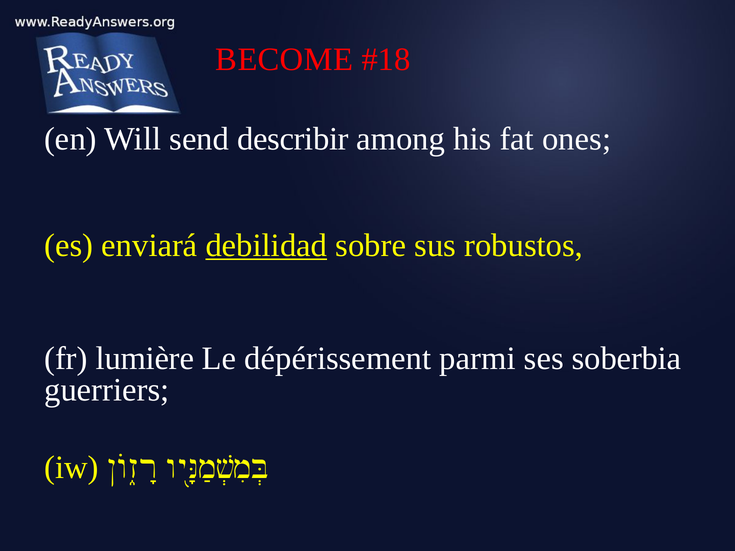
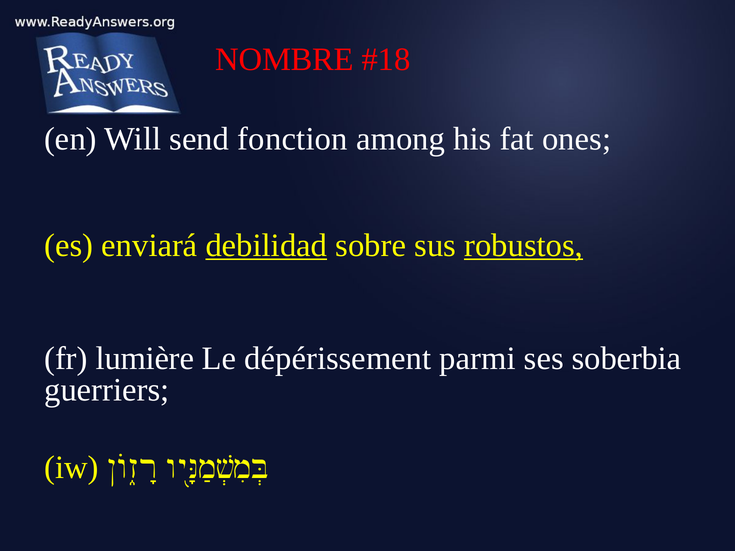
BECOME: BECOME -> NOMBRE (285, 60)
describir: describir -> fonction (293, 139)
robustos underline: none -> present (524, 245)
